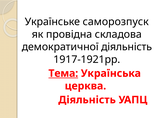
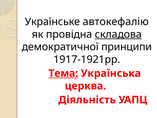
саморозпуск: саморозпуск -> автокефалію (116, 22)
складова underline: none -> present (118, 34)
демократичної діяльність: діяльність -> принципи (127, 47)
